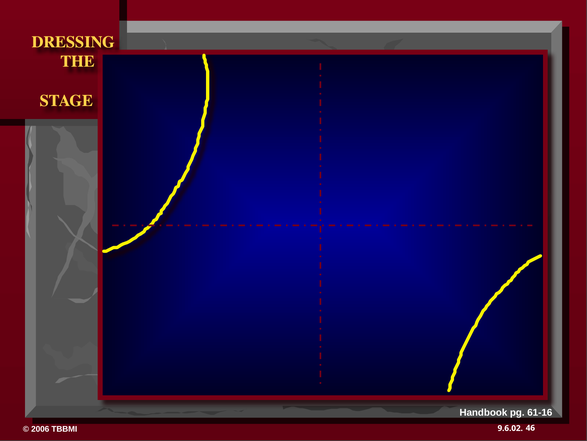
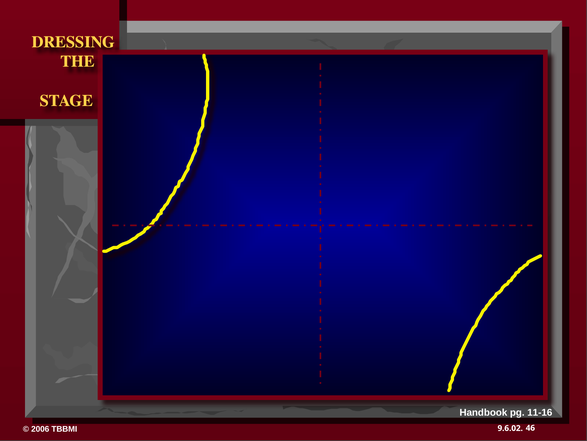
61-16: 61-16 -> 11-16 (540, 412)
